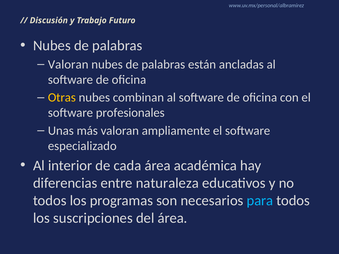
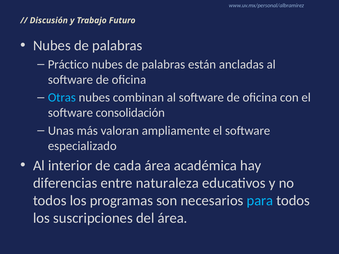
Valoran: Valoran -> Práctico (68, 64)
Otras colour: yellow -> light blue (62, 98)
profesionales: profesionales -> consolidación (130, 113)
